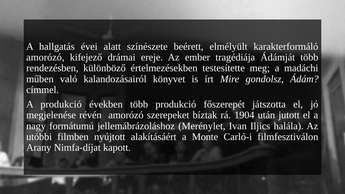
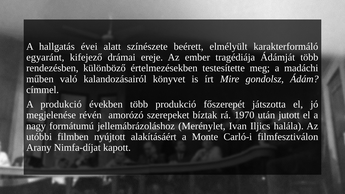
amorózó: amorózó -> egyaránt (45, 57)
1904: 1904 -> 1970 (244, 115)
